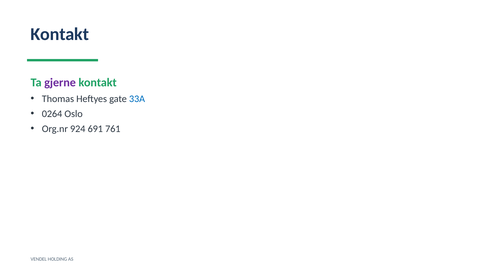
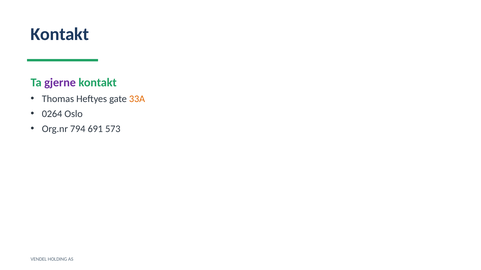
33A colour: blue -> orange (137, 99)
924: 924 -> 794 (78, 129)
761: 761 -> 573 (113, 129)
